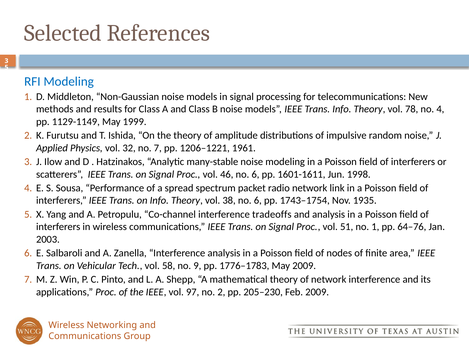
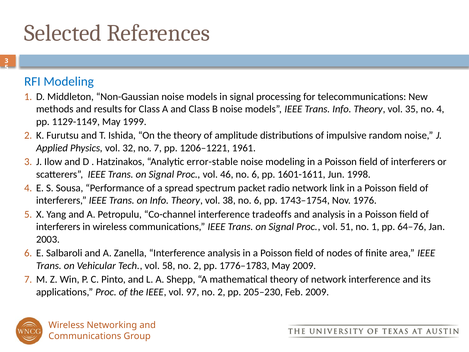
78: 78 -> 35 (412, 109)
many-stable: many-stable -> error-stable (212, 162)
1935: 1935 -> 1976 (365, 200)
58 no 9: 9 -> 2 (197, 265)
